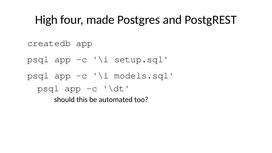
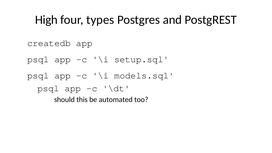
made: made -> types (100, 20)
